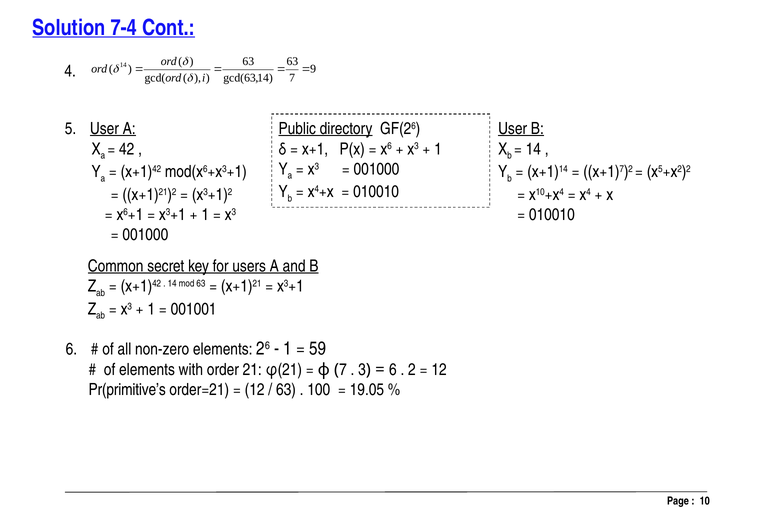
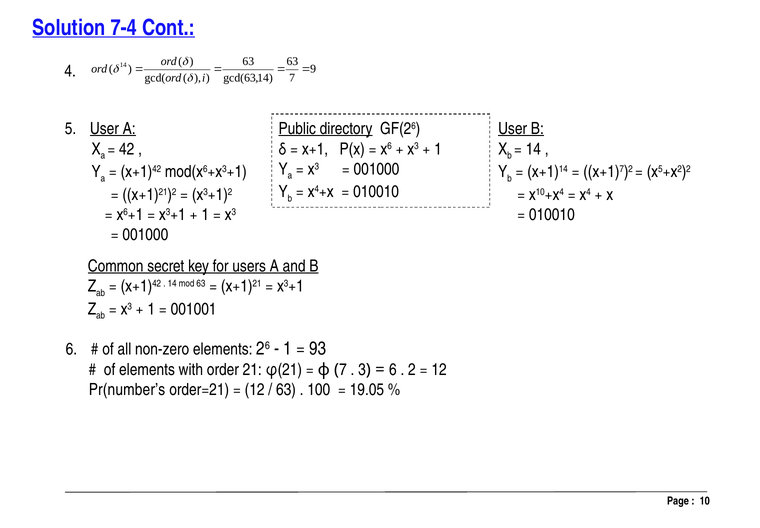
59: 59 -> 93 (318, 349)
Pr(primitive’s: Pr(primitive’s -> Pr(number’s (127, 390)
